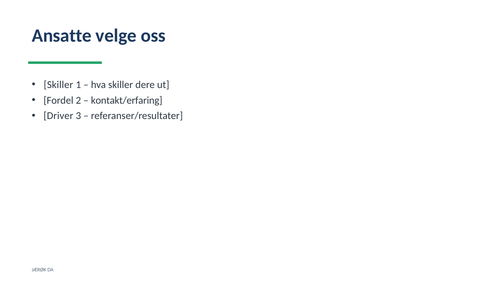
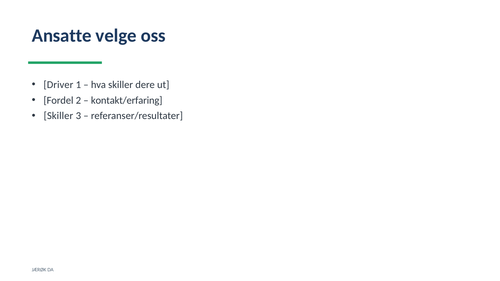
Skiller: Skiller -> Driver (58, 85)
Driver: Driver -> Skiller (58, 116)
